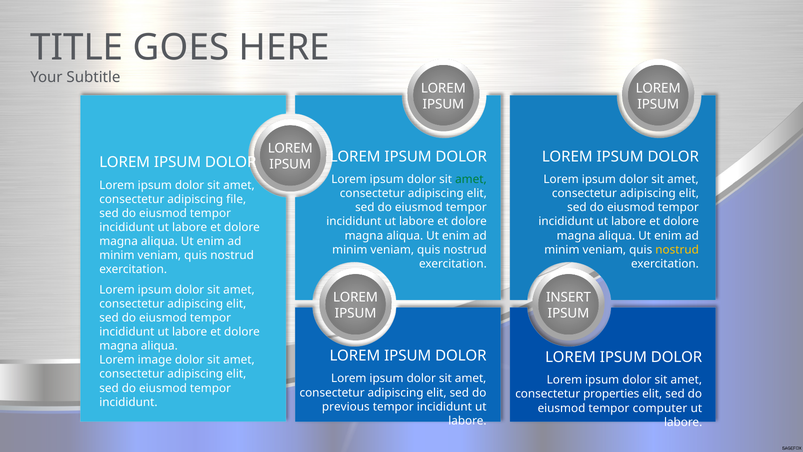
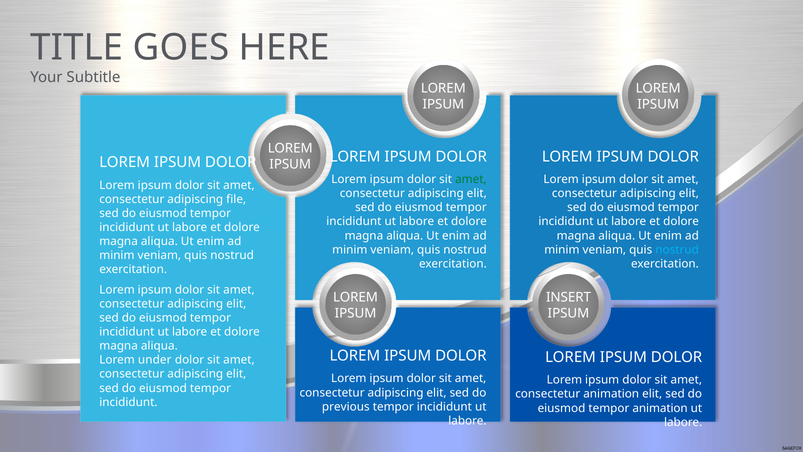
nostrud colour: yellow -> light blue (677, 250)
image: image -> under (155, 360)
consectetur properties: properties -> animation (611, 394)
tempor computer: computer -> animation (660, 408)
